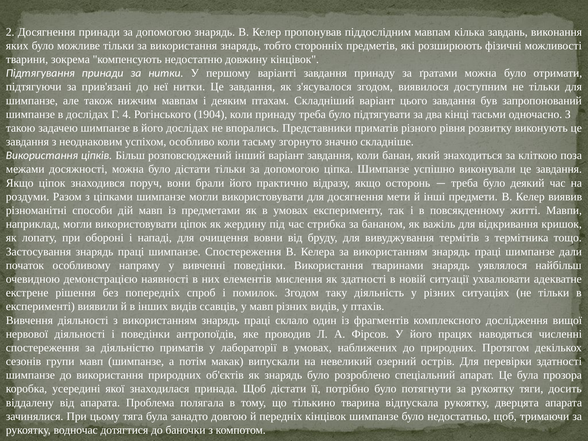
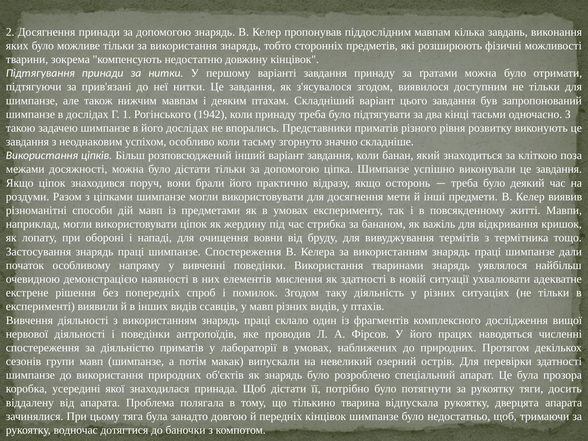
4: 4 -> 1 (127, 114)
1904: 1904 -> 1942 (211, 114)
